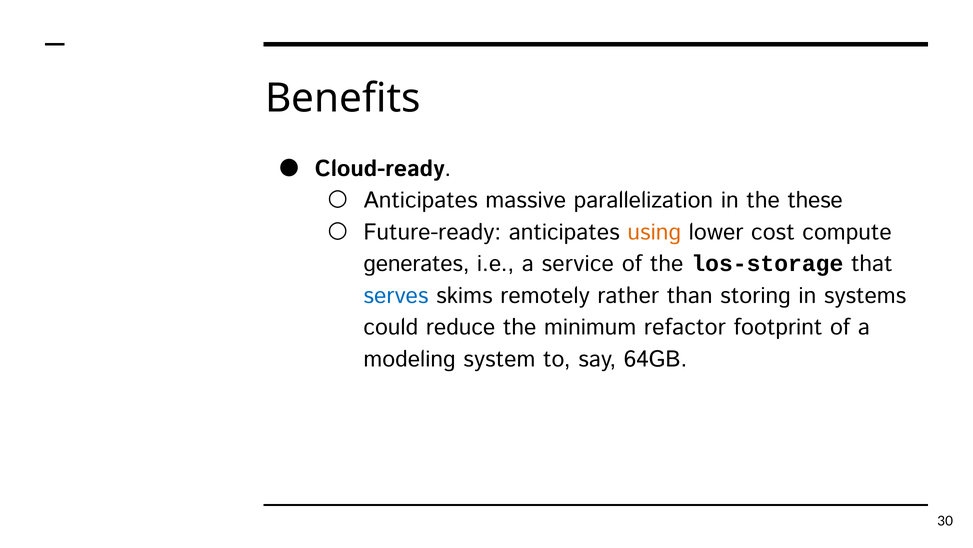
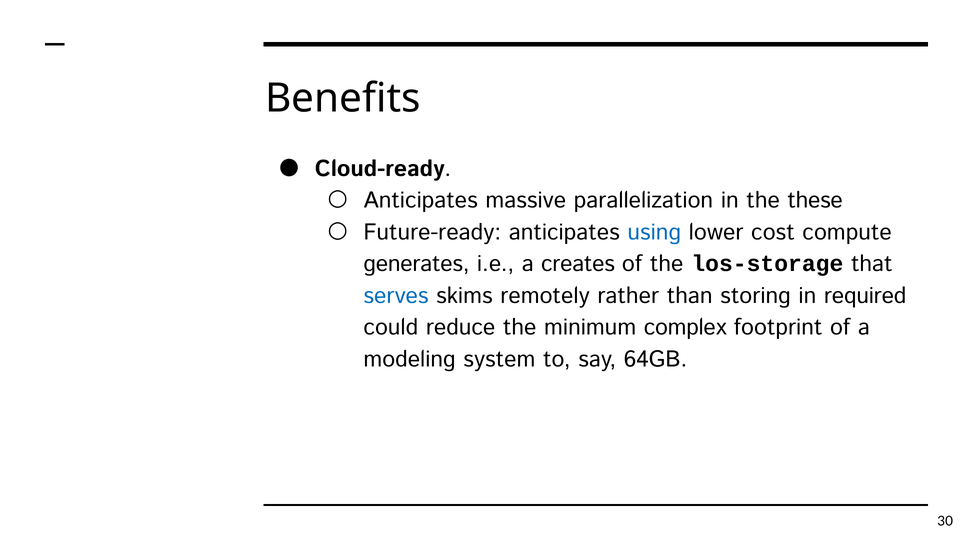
using colour: orange -> blue (654, 232)
service: service -> creates (578, 264)
systems: systems -> required (865, 295)
refactor: refactor -> complex (685, 327)
